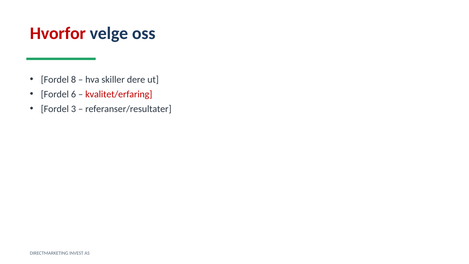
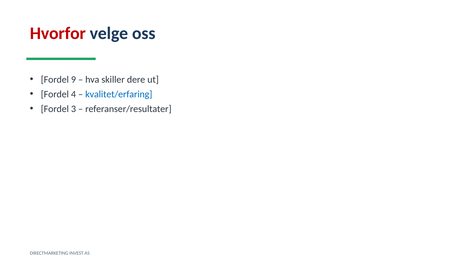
8: 8 -> 9 (74, 79)
6: 6 -> 4 (74, 94)
kvalitet/erfaring colour: red -> blue (119, 94)
